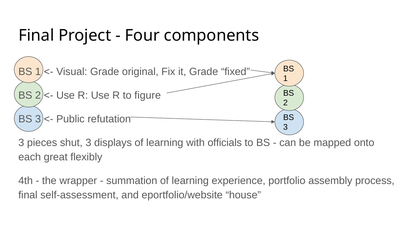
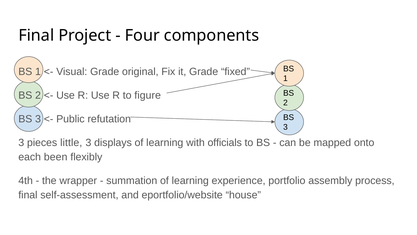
shut: shut -> little (71, 142)
great: great -> been (56, 157)
